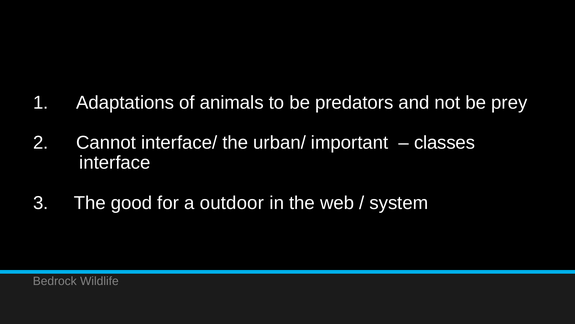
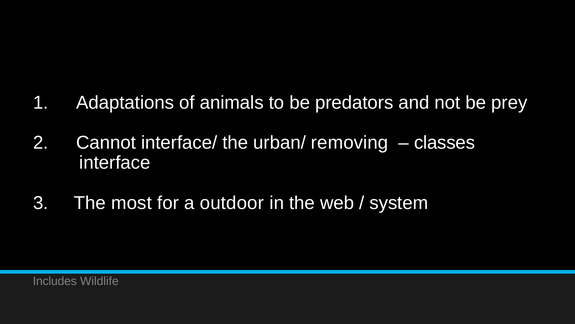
important: important -> removing (350, 142)
good: good -> most (131, 203)
Bedrock: Bedrock -> Includes (55, 281)
